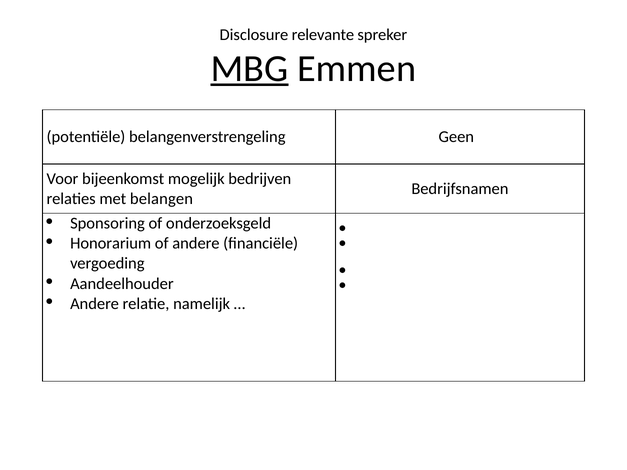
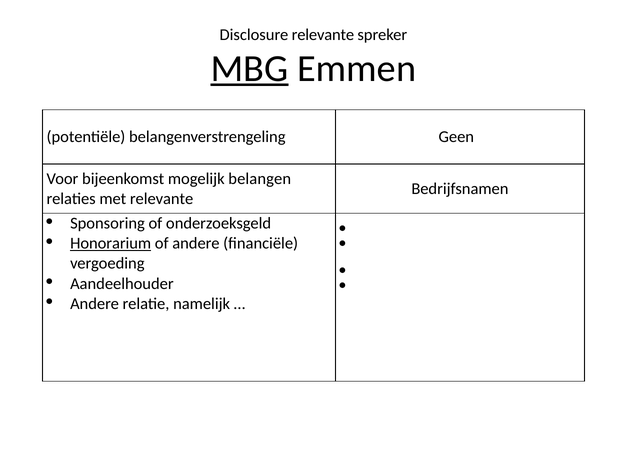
bedrijven: bedrijven -> belangen (260, 179)
met belangen: belangen -> relevante (162, 199)
Honorarium underline: none -> present (111, 244)
